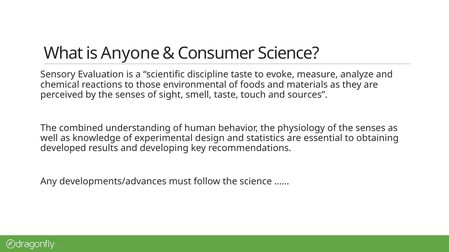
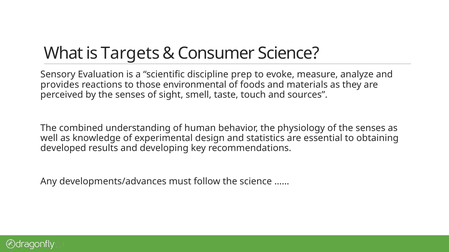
Anyone: Anyone -> Targets (130, 53)
discipline taste: taste -> prep (241, 75)
chemical: chemical -> provides (60, 85)
